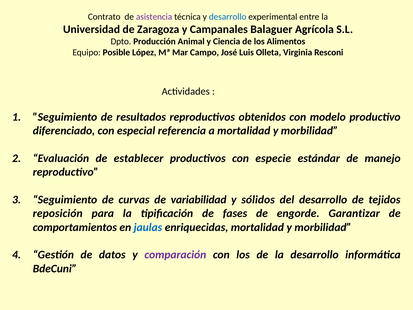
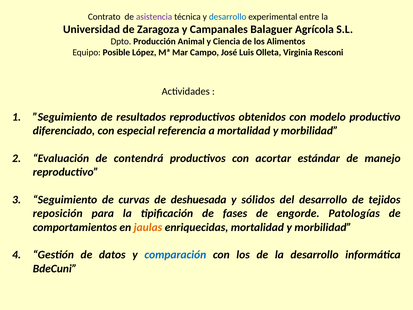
establecer: establecer -> contendrá (139, 158)
especie: especie -> acortar (273, 158)
variabilidad: variabilidad -> deshuesada (199, 200)
Garantizar: Garantizar -> Patologías (354, 213)
jaulas colour: blue -> orange (148, 227)
comparación colour: purple -> blue (175, 255)
